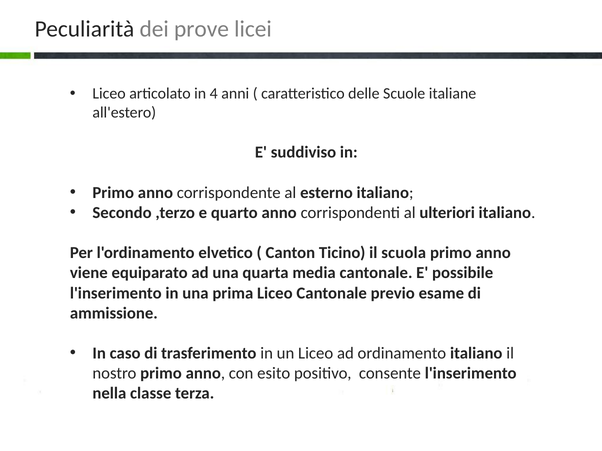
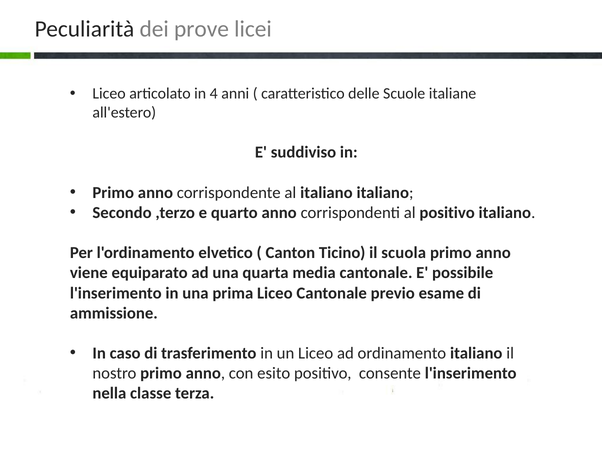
al esterno: esterno -> italiano (326, 193)
al ulteriori: ulteriori -> positivo (447, 213)
